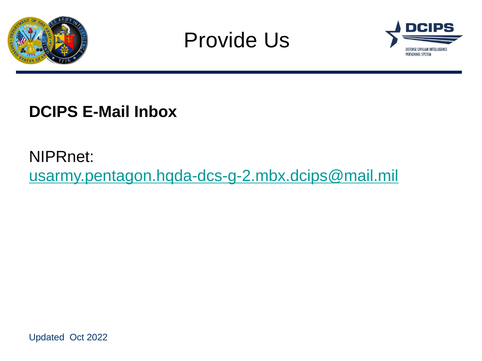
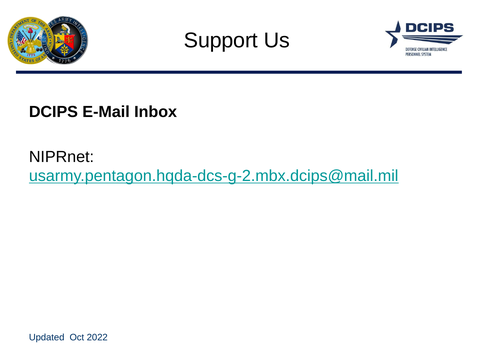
Provide: Provide -> Support (221, 40)
